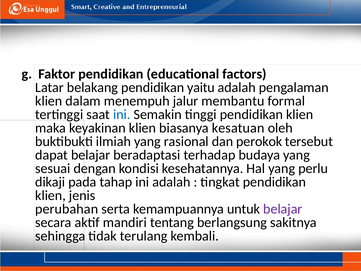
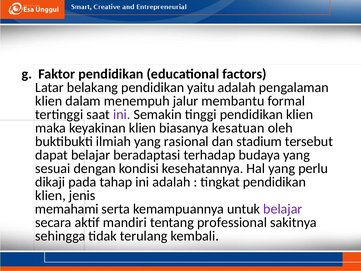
ini colour: blue -> purple (122, 114)
perokok: perokok -> stadium (259, 141)
perubahan: perubahan -> memahami (67, 209)
berlangsung: berlangsung -> professional (232, 222)
